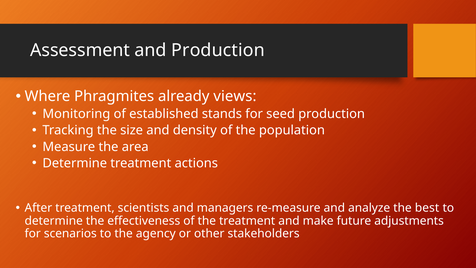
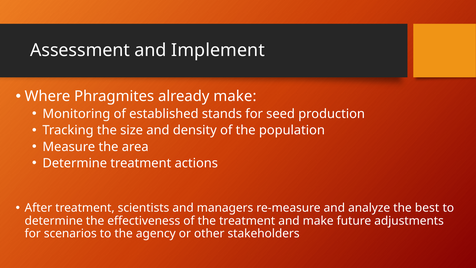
and Production: Production -> Implement (218, 50)
already views: views -> make (235, 96)
